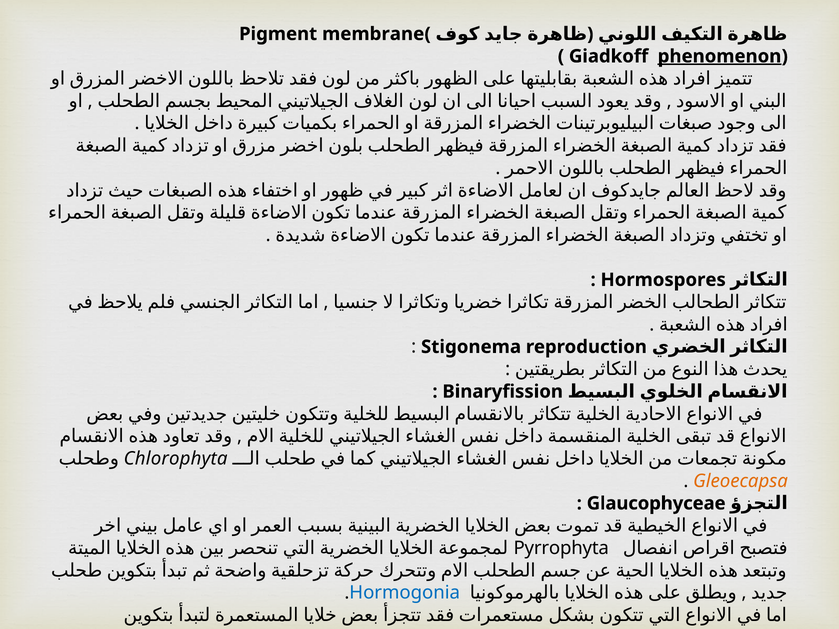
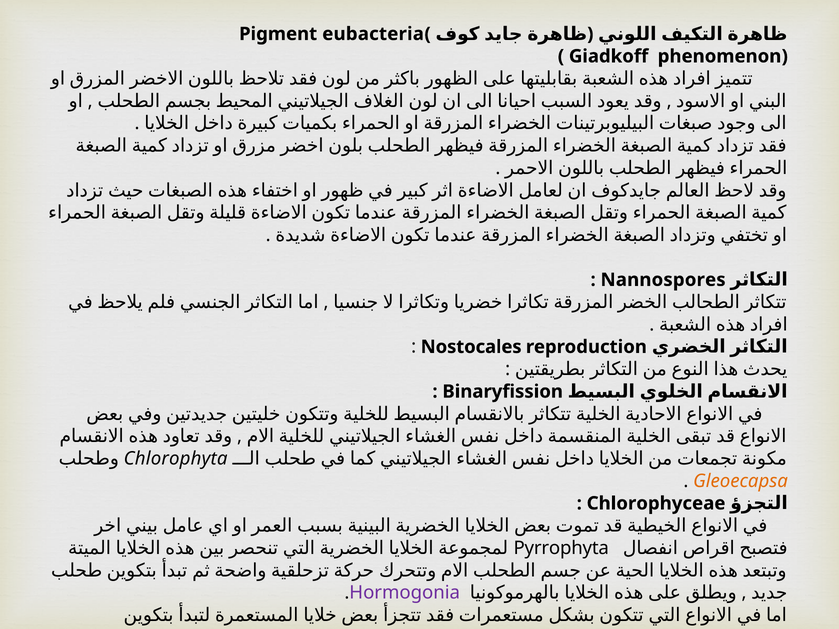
membrane: membrane -> eubacteria (373, 34)
phenomenon underline: present -> none (720, 56)
Hormospores: Hormospores -> Nannospores (663, 280)
Stigonema: Stigonema -> Nostocales (471, 347)
Glaucophyceae: Glaucophyceae -> Chlorophyceae (656, 504)
Hormogonia colour: blue -> purple (405, 593)
